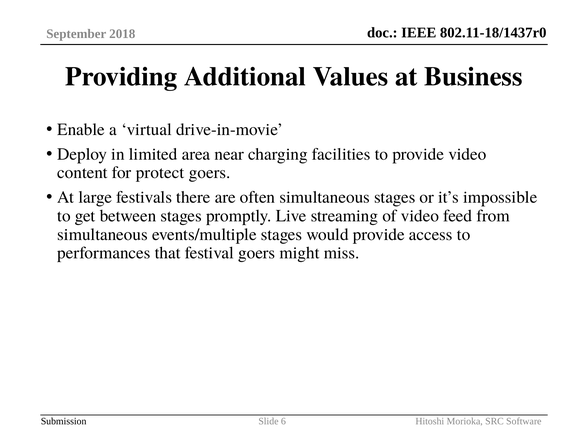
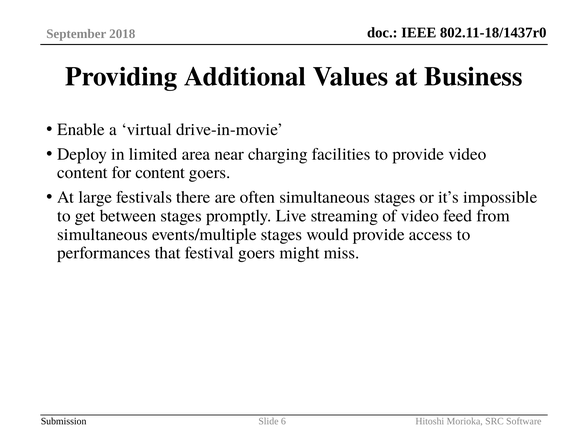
for protect: protect -> content (160, 173)
